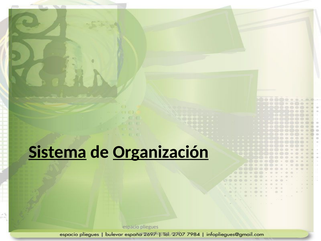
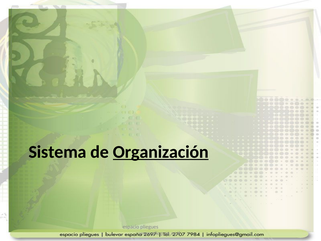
Sistema underline: present -> none (58, 152)
